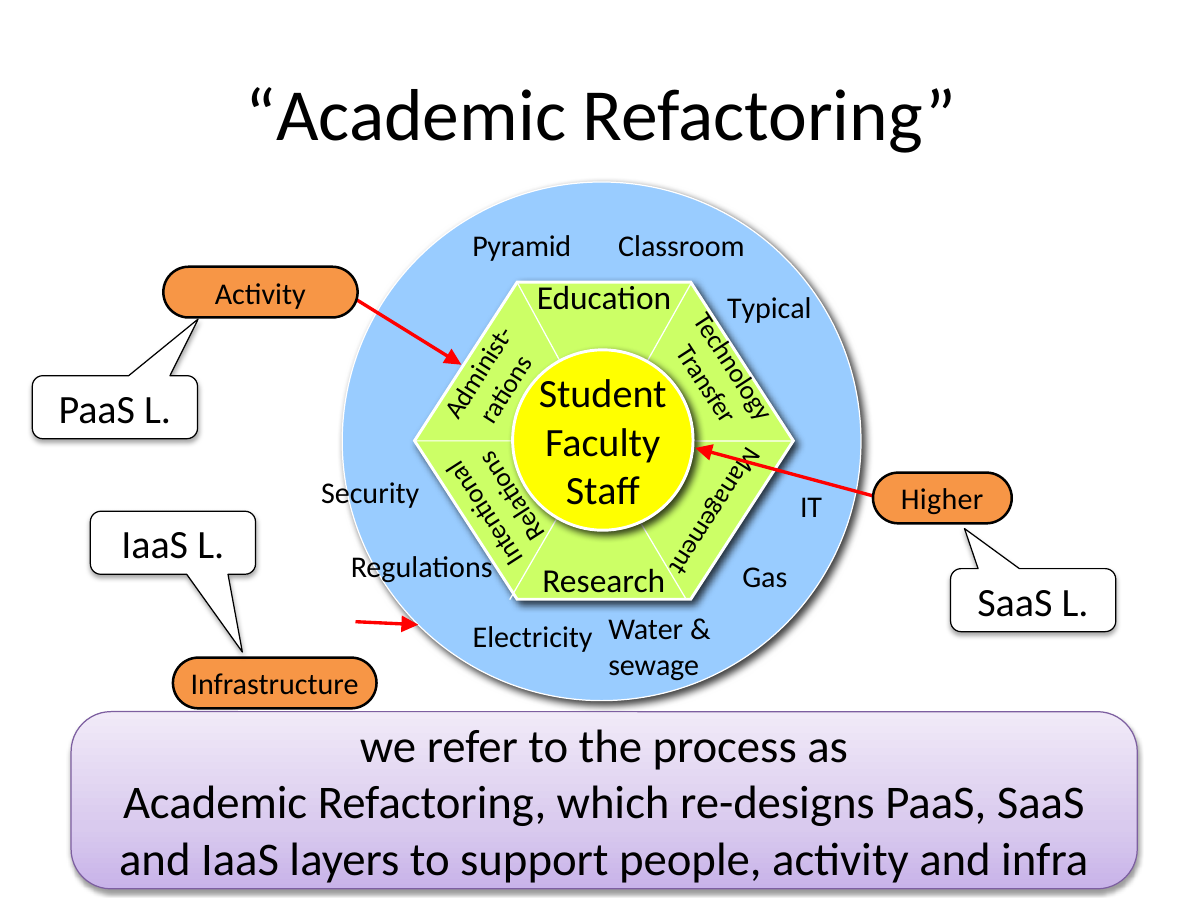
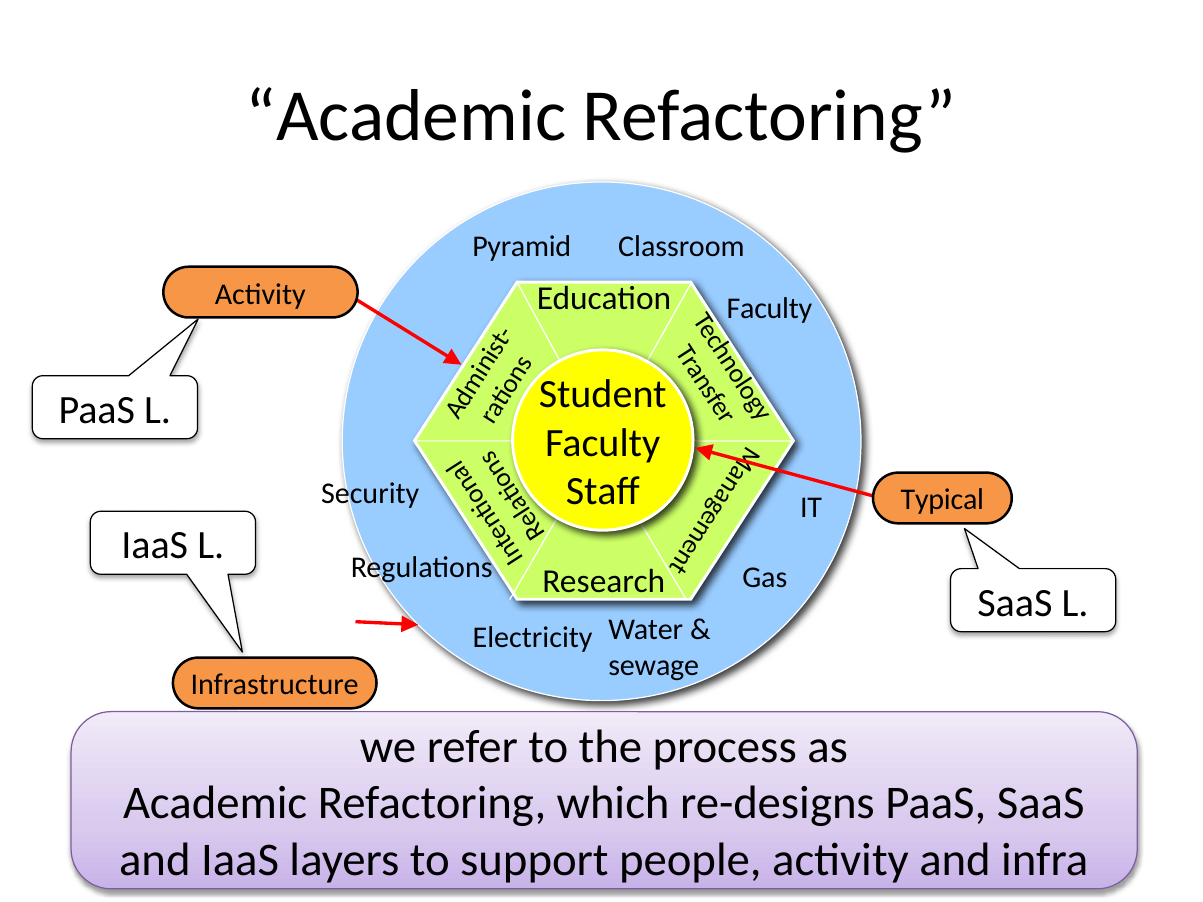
Typical: Typical -> Faculty (769, 308)
Higher: Higher -> Typical (942, 500)
